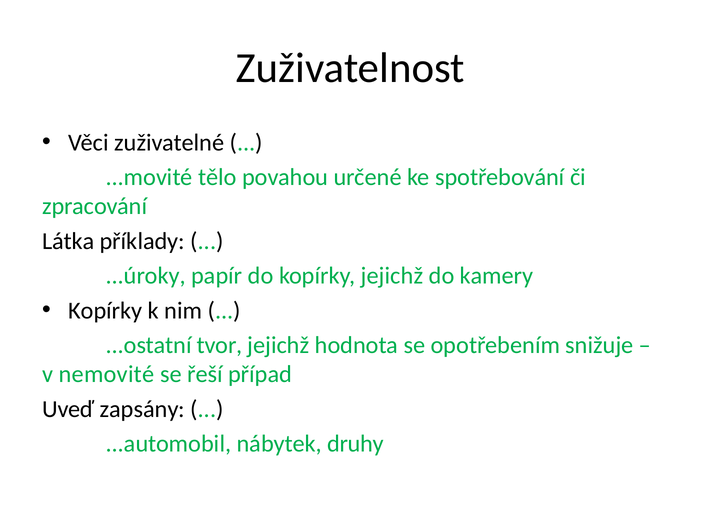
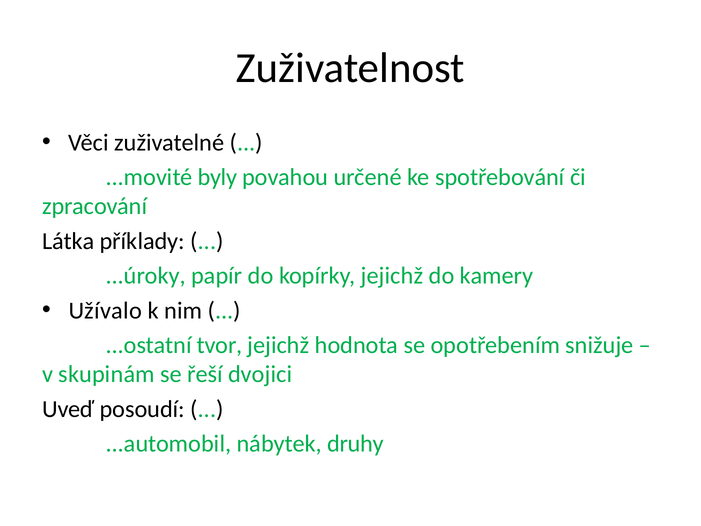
tělo: tělo -> byly (217, 177)
Kopírky: Kopírky -> Užívalo (105, 310)
nemovité: nemovité -> skupinám (107, 374)
případ: případ -> dvojici (260, 374)
zapsány: zapsány -> posoudí (142, 409)
